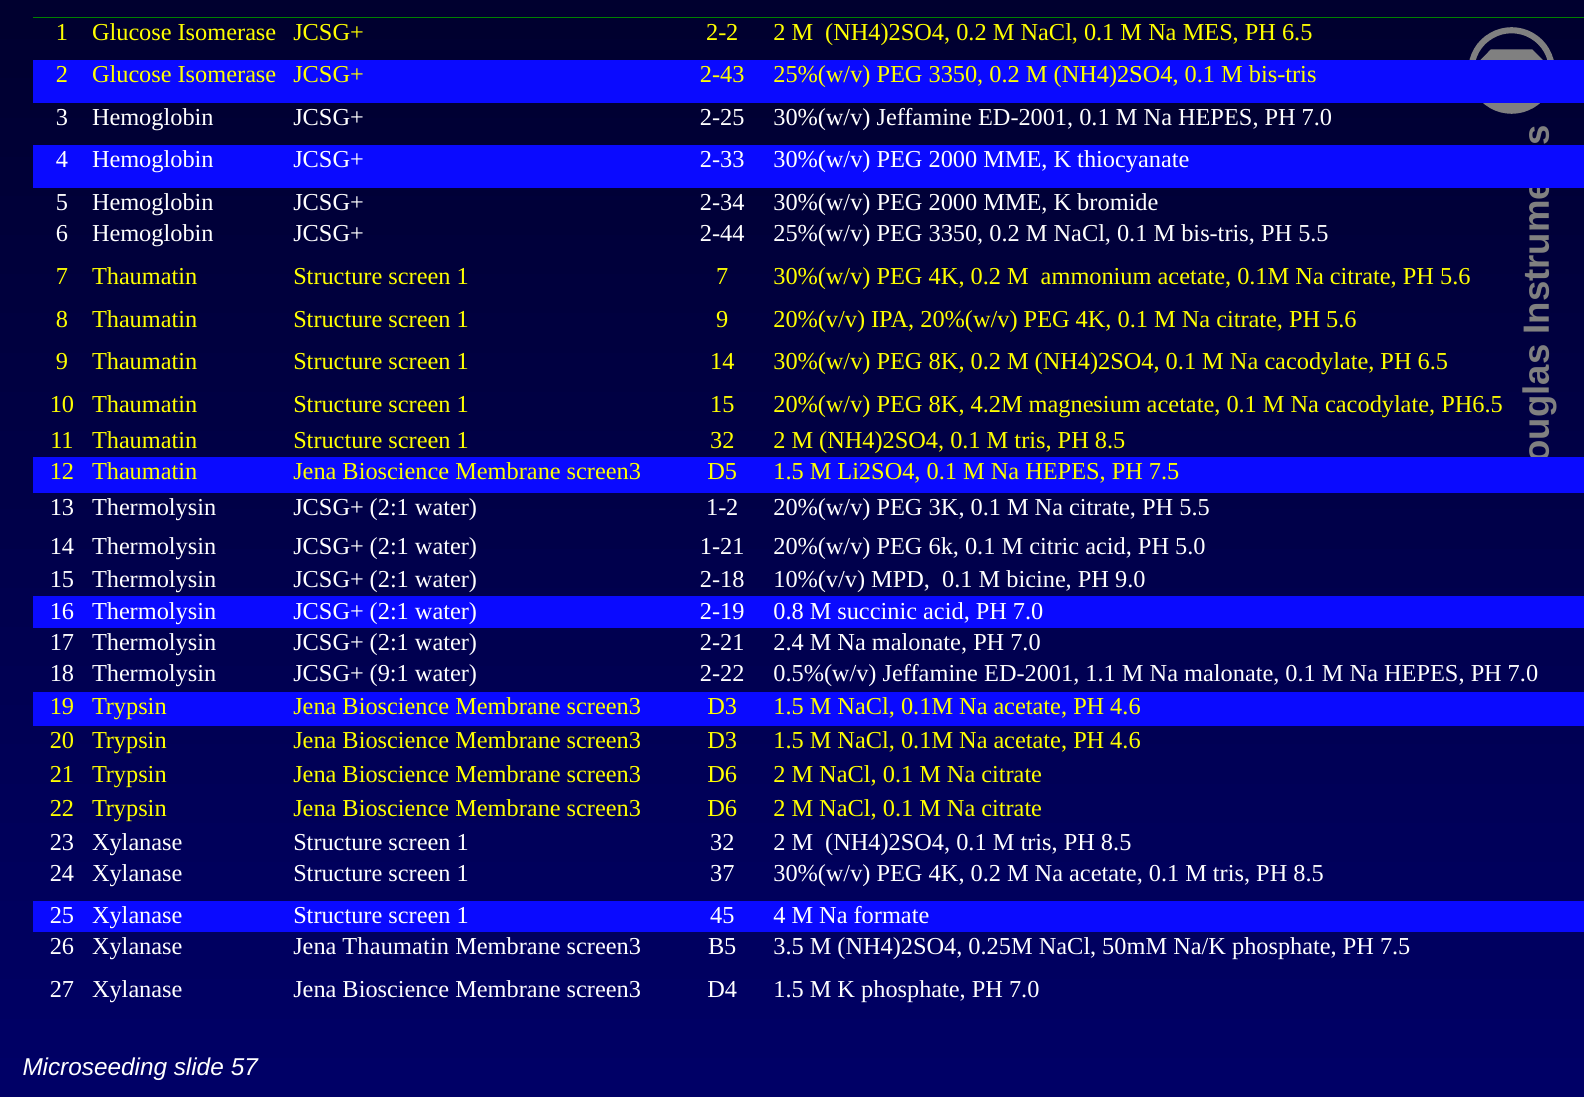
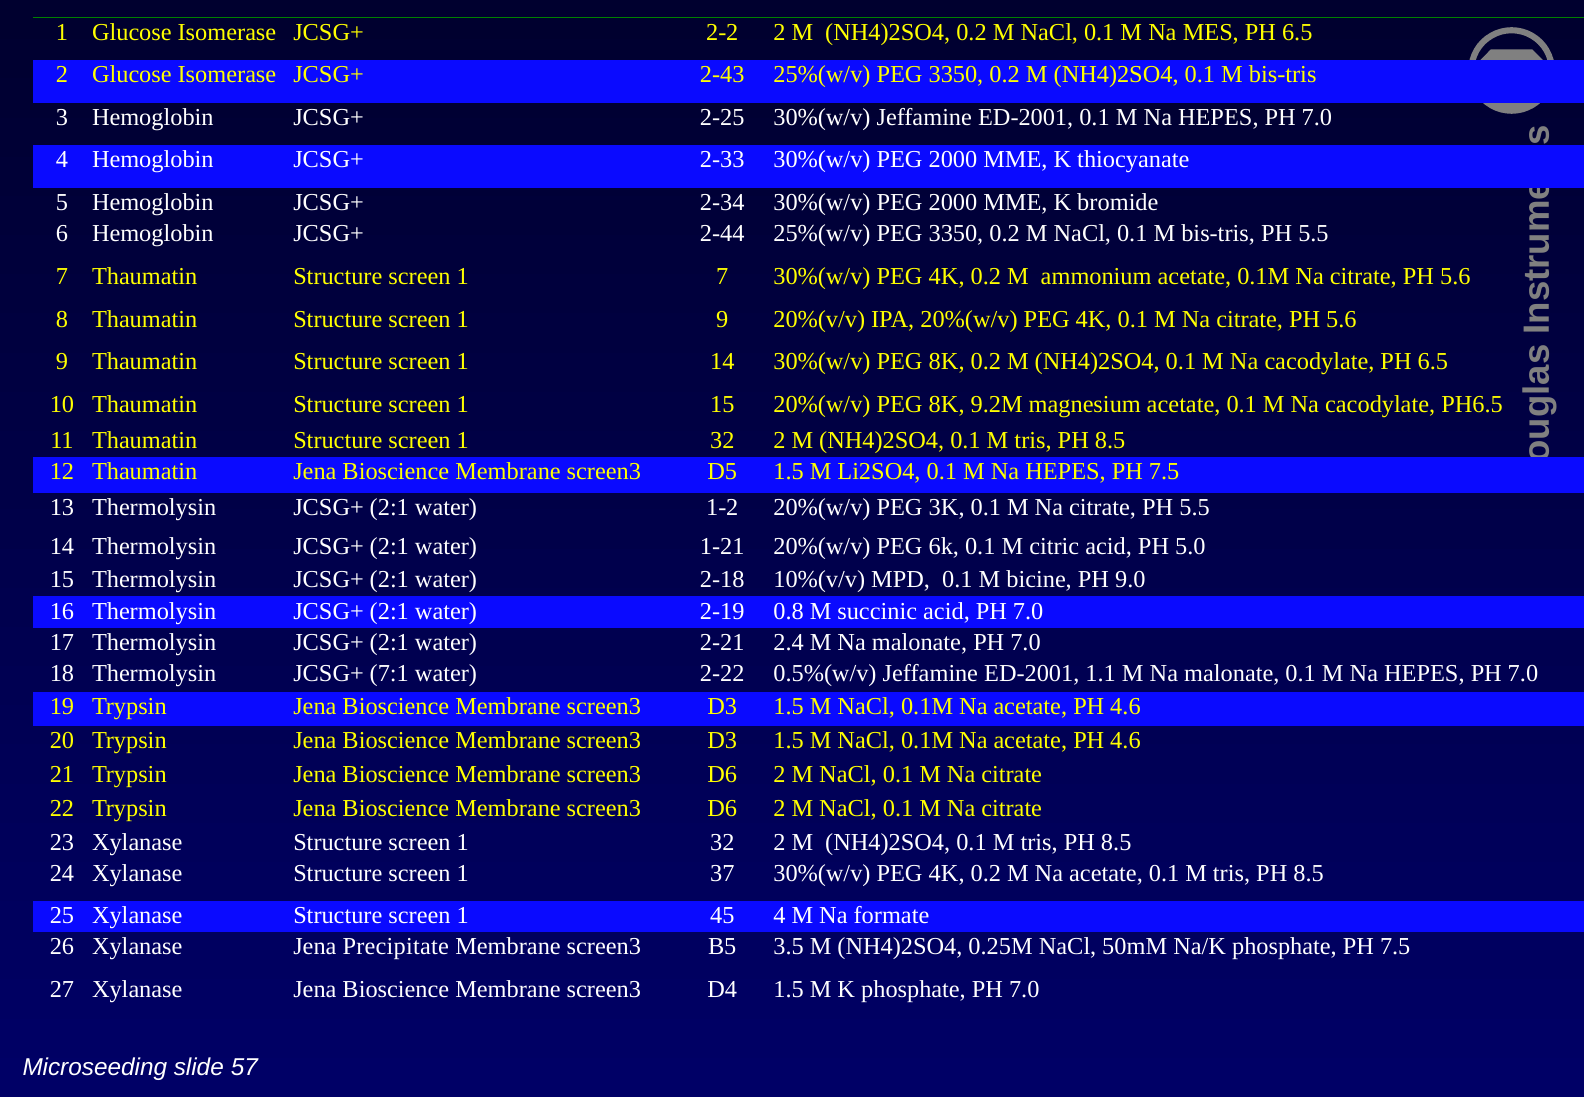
4.2M: 4.2M -> 9.2M (997, 404)
9:1: 9:1 -> 7:1 (389, 673)
Jena Thaumatin: Thaumatin -> Precipitate (396, 947)
